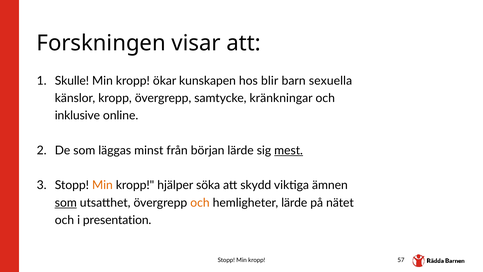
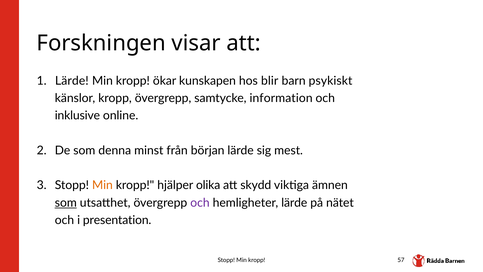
Skulle: Skulle -> Lärde (72, 81)
sexuella: sexuella -> psykiskt (331, 81)
kränkningar: kränkningar -> information (281, 98)
läggas: läggas -> denna (115, 150)
mest underline: present -> none (289, 150)
söka: söka -> olika (208, 185)
och colour: orange -> purple (200, 202)
